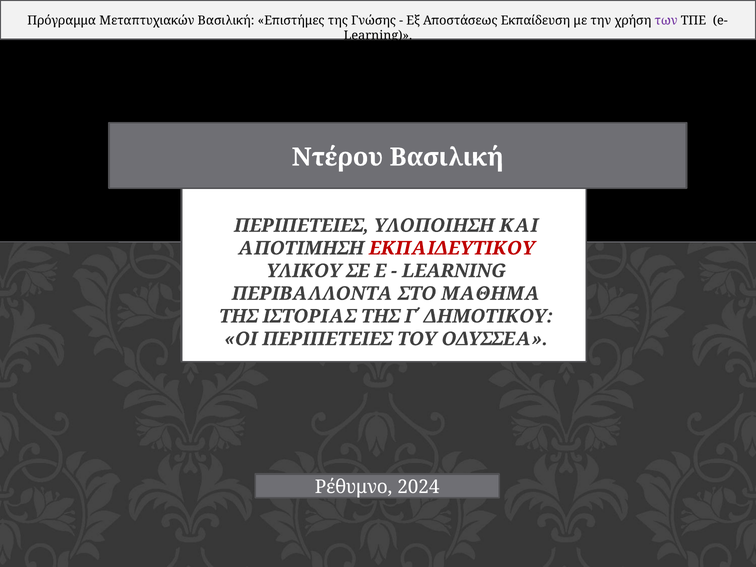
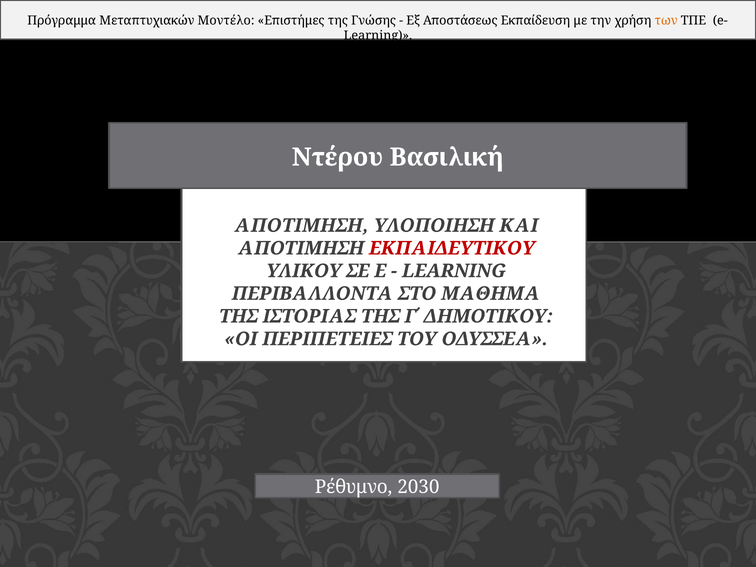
Μεταπτυχιακών Βασιλική: Βασιλική -> Μοντέλο (226, 21)
των colour: purple -> orange (666, 21)
ΠΕΡΙΠΕΤΕΙΕΣ: ΠΕΡΙΠΕΤΕΙΕΣ -> ΑΠΟΤΙΜΗΣΗ (301, 226)
2024: 2024 -> 2030 (418, 487)
